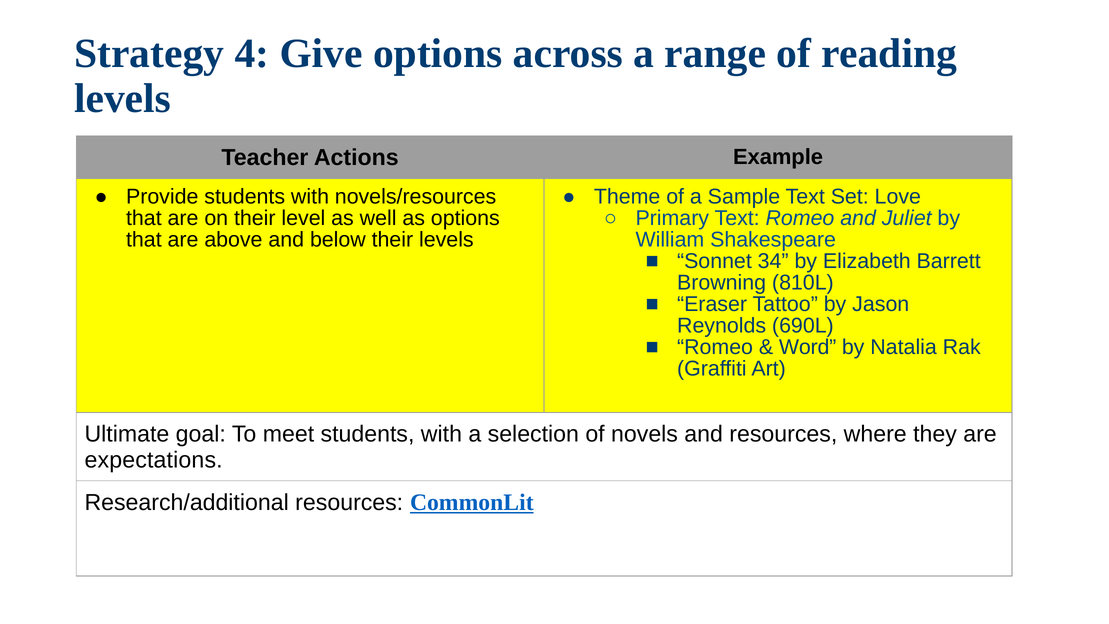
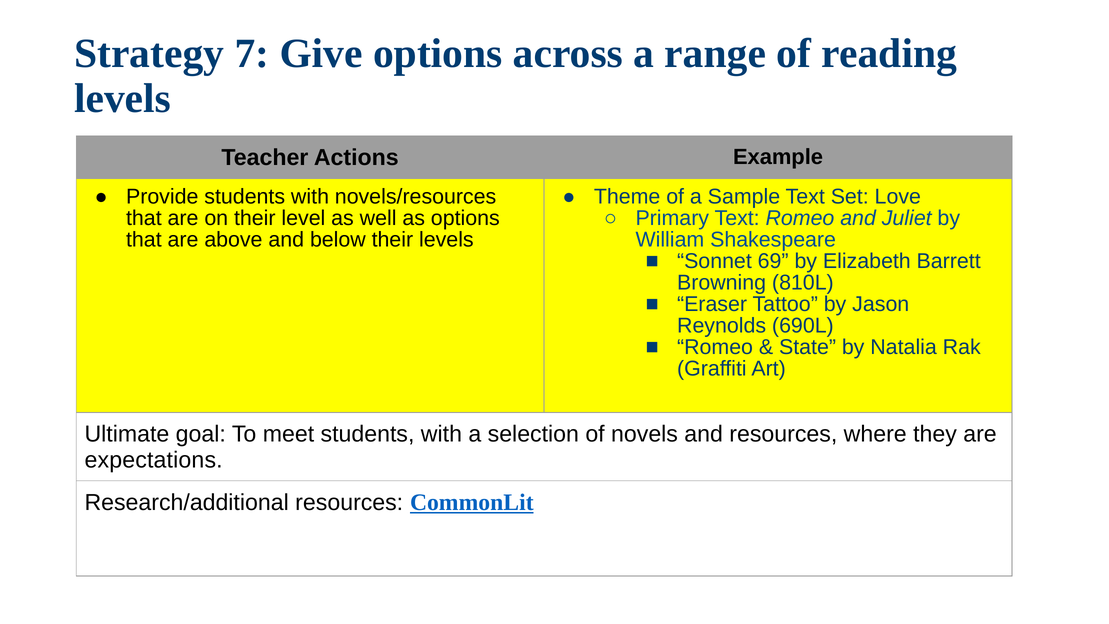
4: 4 -> 7 (252, 54)
34: 34 -> 69 (773, 261)
Word: Word -> State (808, 347)
